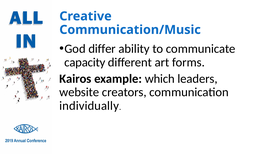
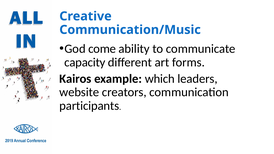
differ: differ -> come (102, 49)
individually: individually -> participants (89, 106)
